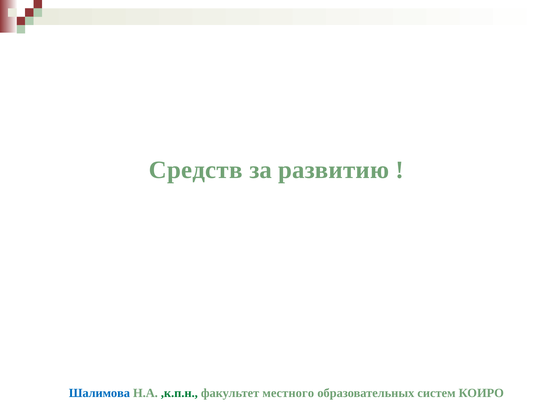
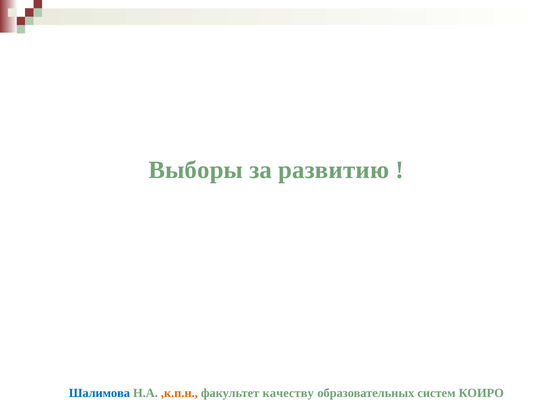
Средств: Средств -> Выборы (196, 170)
,к.п.н colour: green -> orange (179, 393)
местного: местного -> качеству (288, 393)
